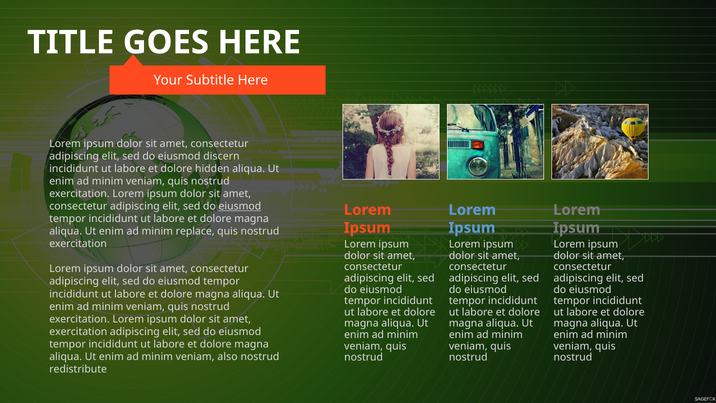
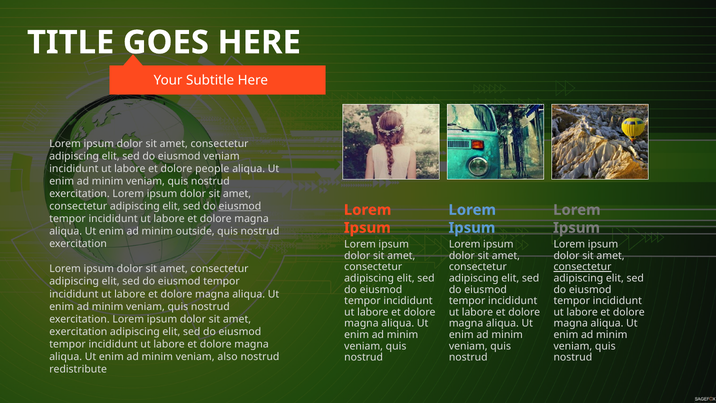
eiusmod discern: discern -> veniam (221, 156)
hidden: hidden -> people (212, 169)
replace: replace -> outside (195, 231)
consectetur underline: none -> present (582, 267)
